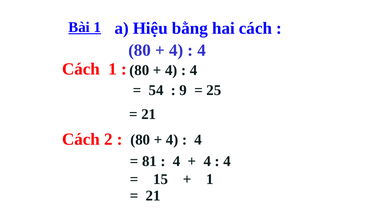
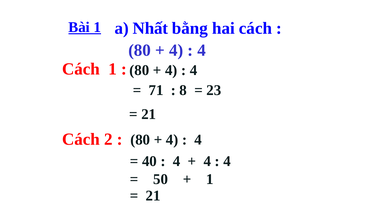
Hiệu: Hiệu -> Nhất (150, 28)
54: 54 -> 71 (156, 90)
9: 9 -> 8 (183, 90)
25: 25 -> 23 (214, 90)
81: 81 -> 40 (149, 161)
15: 15 -> 50 (161, 179)
